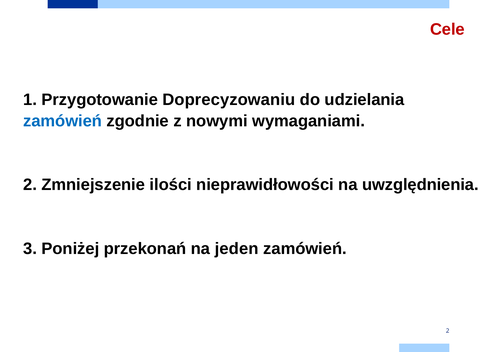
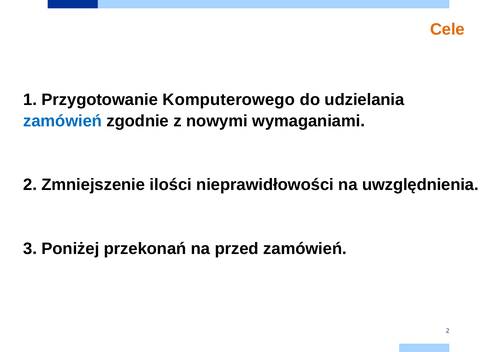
Cele colour: red -> orange (447, 29)
Doprecyzowaniu: Doprecyzowaniu -> Komputerowego (229, 100)
jeden: jeden -> przed (237, 248)
